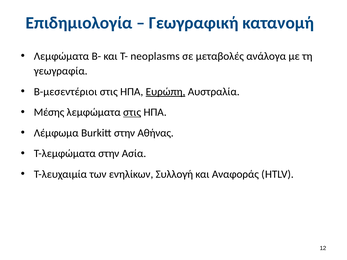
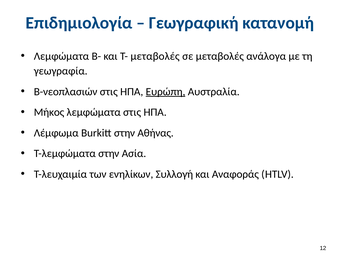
Τ- neoplasms: neoplasms -> μεταβολές (155, 56)
Β-μεσεντέριοι: Β-μεσεντέριοι -> Β-νεοπλασιών (66, 92)
Μέσης: Μέσης -> Μήκος (49, 112)
στις underline: present -> none (132, 112)
